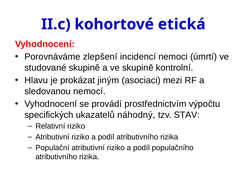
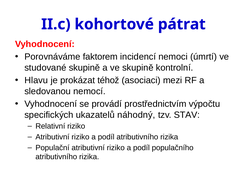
etická: etická -> pátrat (182, 24)
zlepšení: zlepšení -> faktorem (100, 57)
jiným: jiným -> téhož (108, 80)
